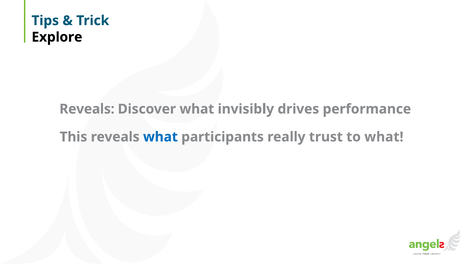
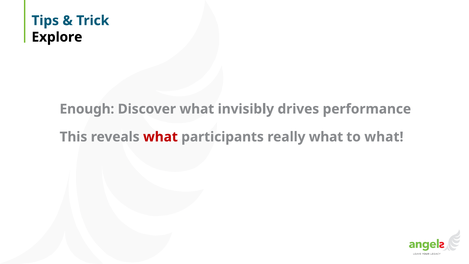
Reveals: Reveals -> Enough (87, 109)
what colour: blue -> red (160, 137)
really trust: trust -> what (326, 137)
